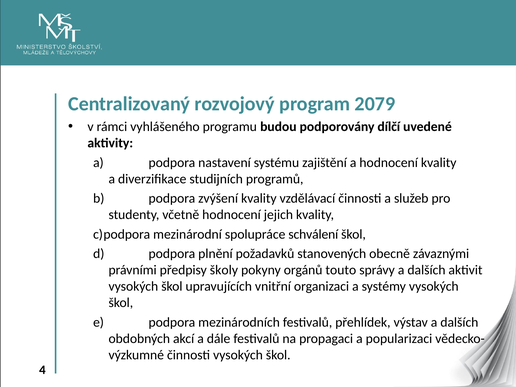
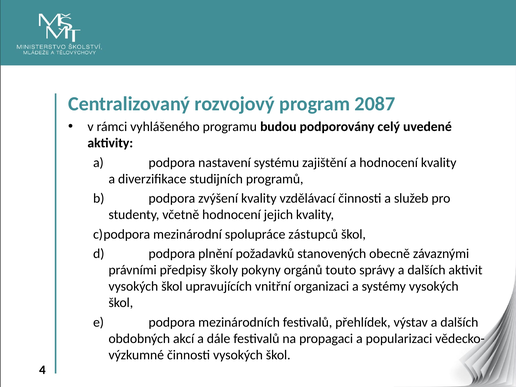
2079: 2079 -> 2087 (375, 104)
dílčí: dílčí -> celý (389, 127)
schválení: schválení -> zástupců (313, 234)
